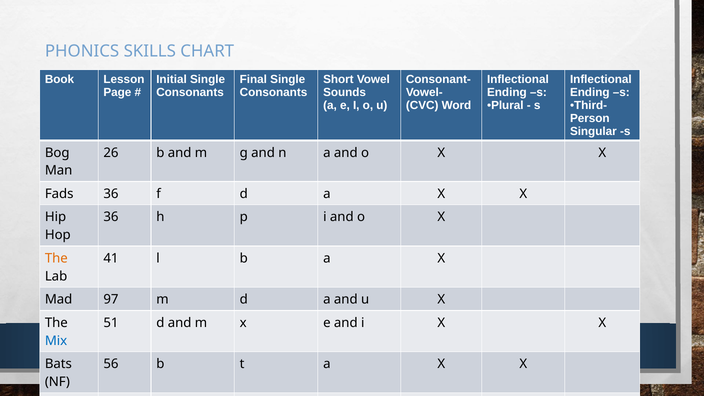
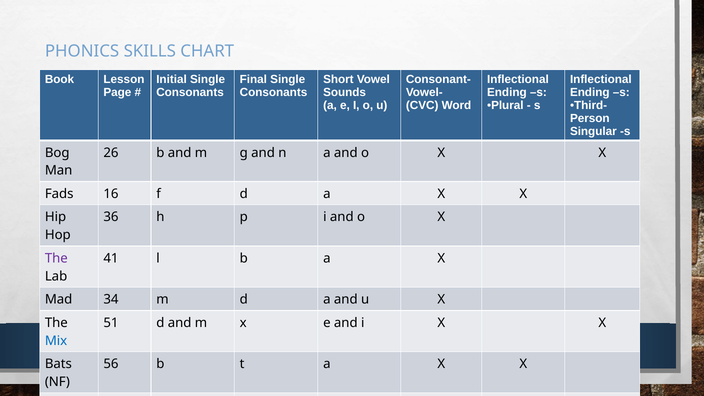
Fads 36: 36 -> 16 (111, 194)
The colour: orange -> purple (56, 258)
97: 97 -> 34 (111, 300)
